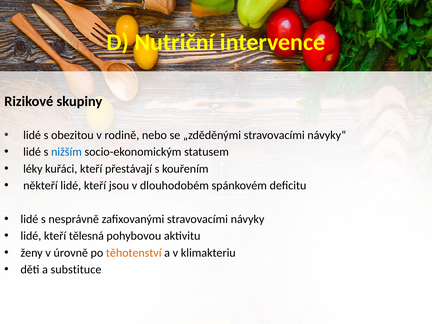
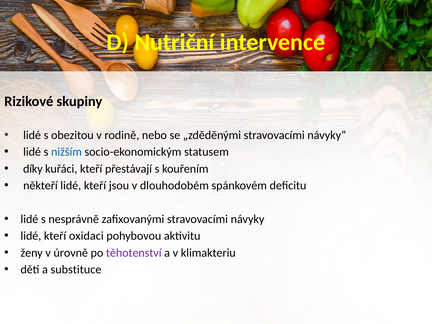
léky: léky -> díky (33, 169)
tělesná: tělesná -> oxidaci (86, 236)
těhotenství colour: orange -> purple (134, 253)
